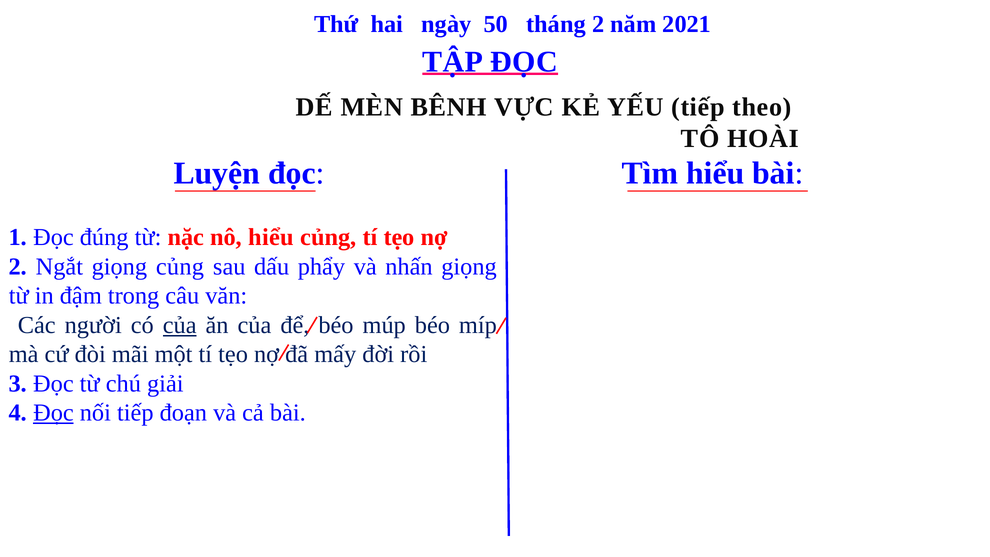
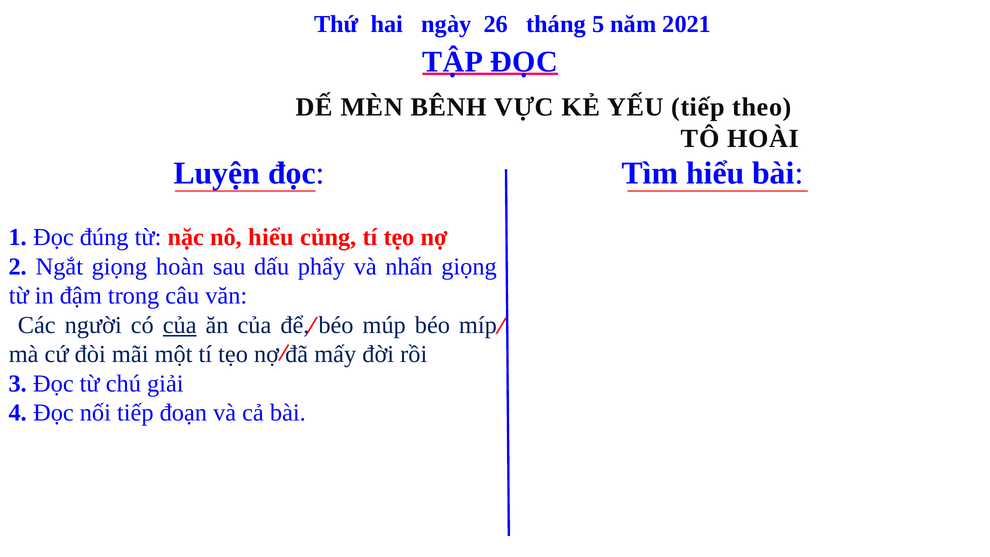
50: 50 -> 26 (496, 24)
tháng 2: 2 -> 5 (598, 24)
giọng củng: củng -> hoàn (180, 267)
Đọc underline: present -> none (53, 413)
